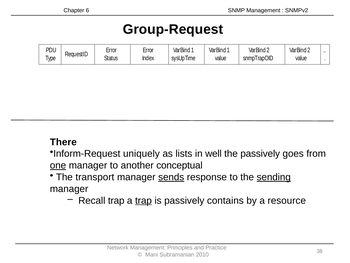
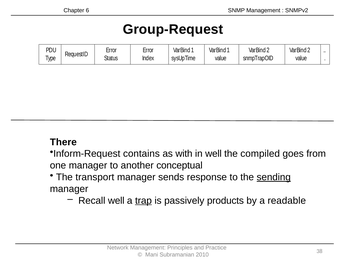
uniquely: uniquely -> contains (141, 153)
lists: lists -> with (184, 153)
the passively: passively -> compiled (260, 153)
one underline: present -> none (58, 165)
sends underline: present -> none (171, 177)
Recall trap: trap -> well (116, 200)
contains: contains -> products (225, 200)
resource: resource -> readable (287, 200)
